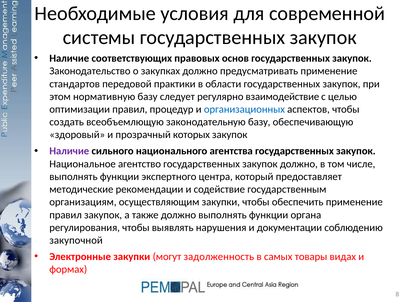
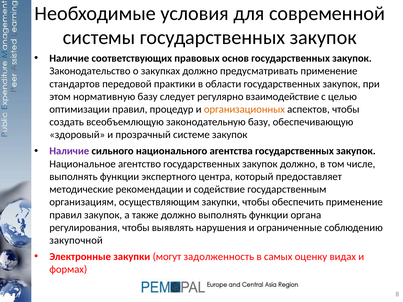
организационных colour: blue -> orange (244, 109)
которых: которых -> системе (191, 135)
документации: документации -> ограниченные (289, 228)
товары: товары -> оценку (311, 257)
